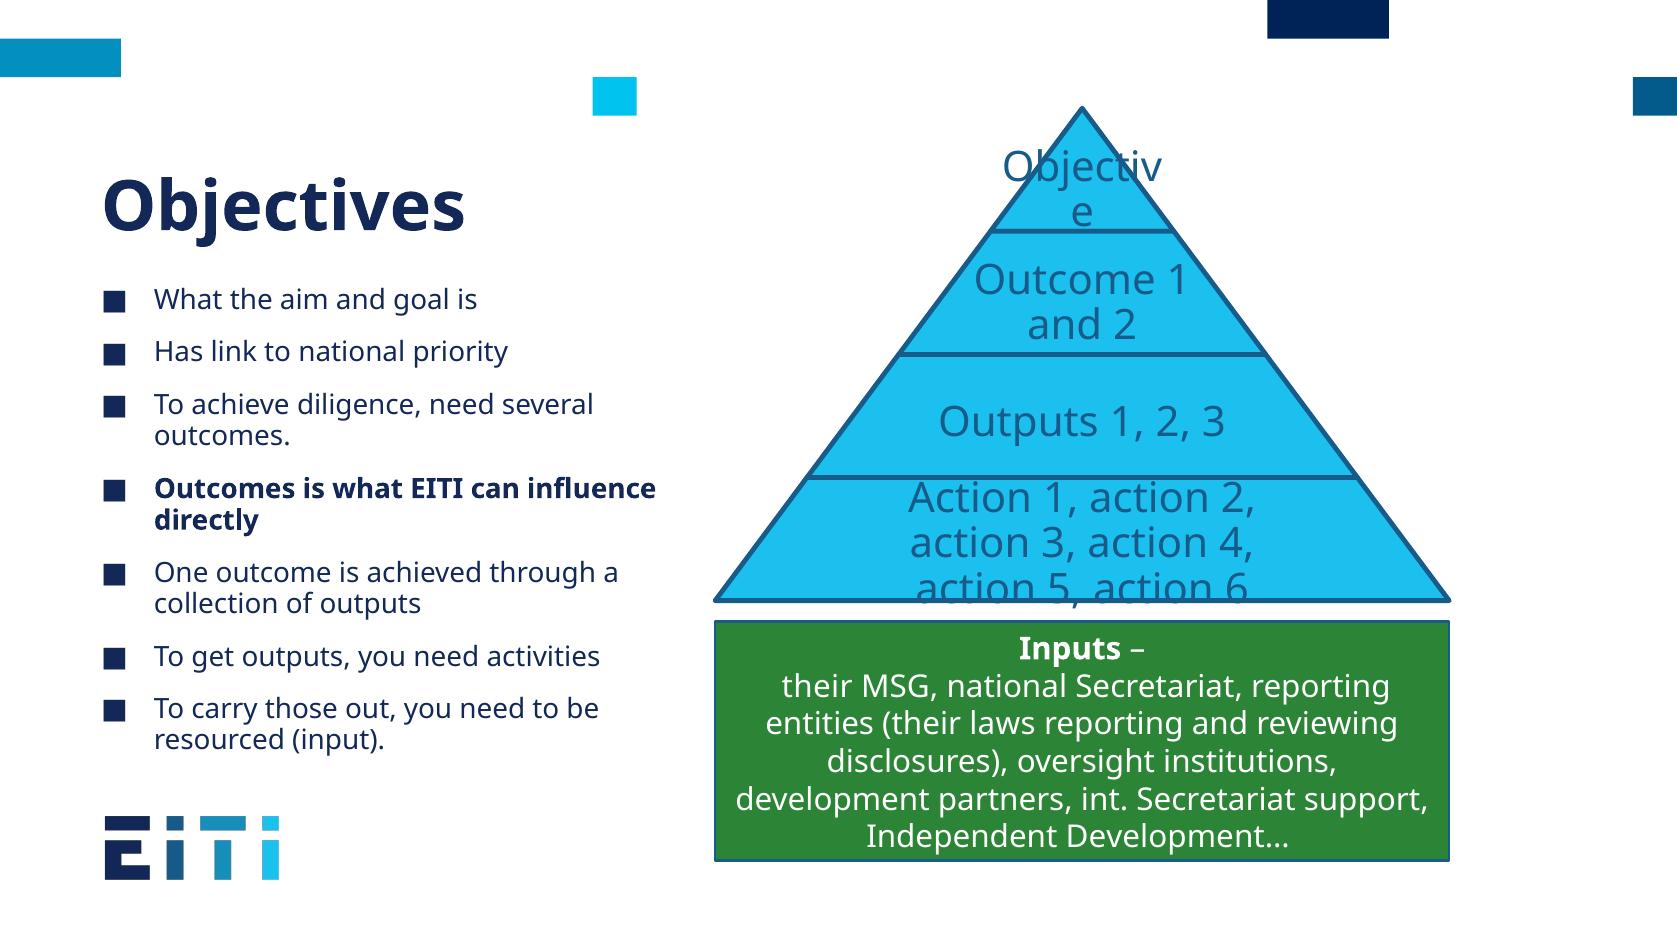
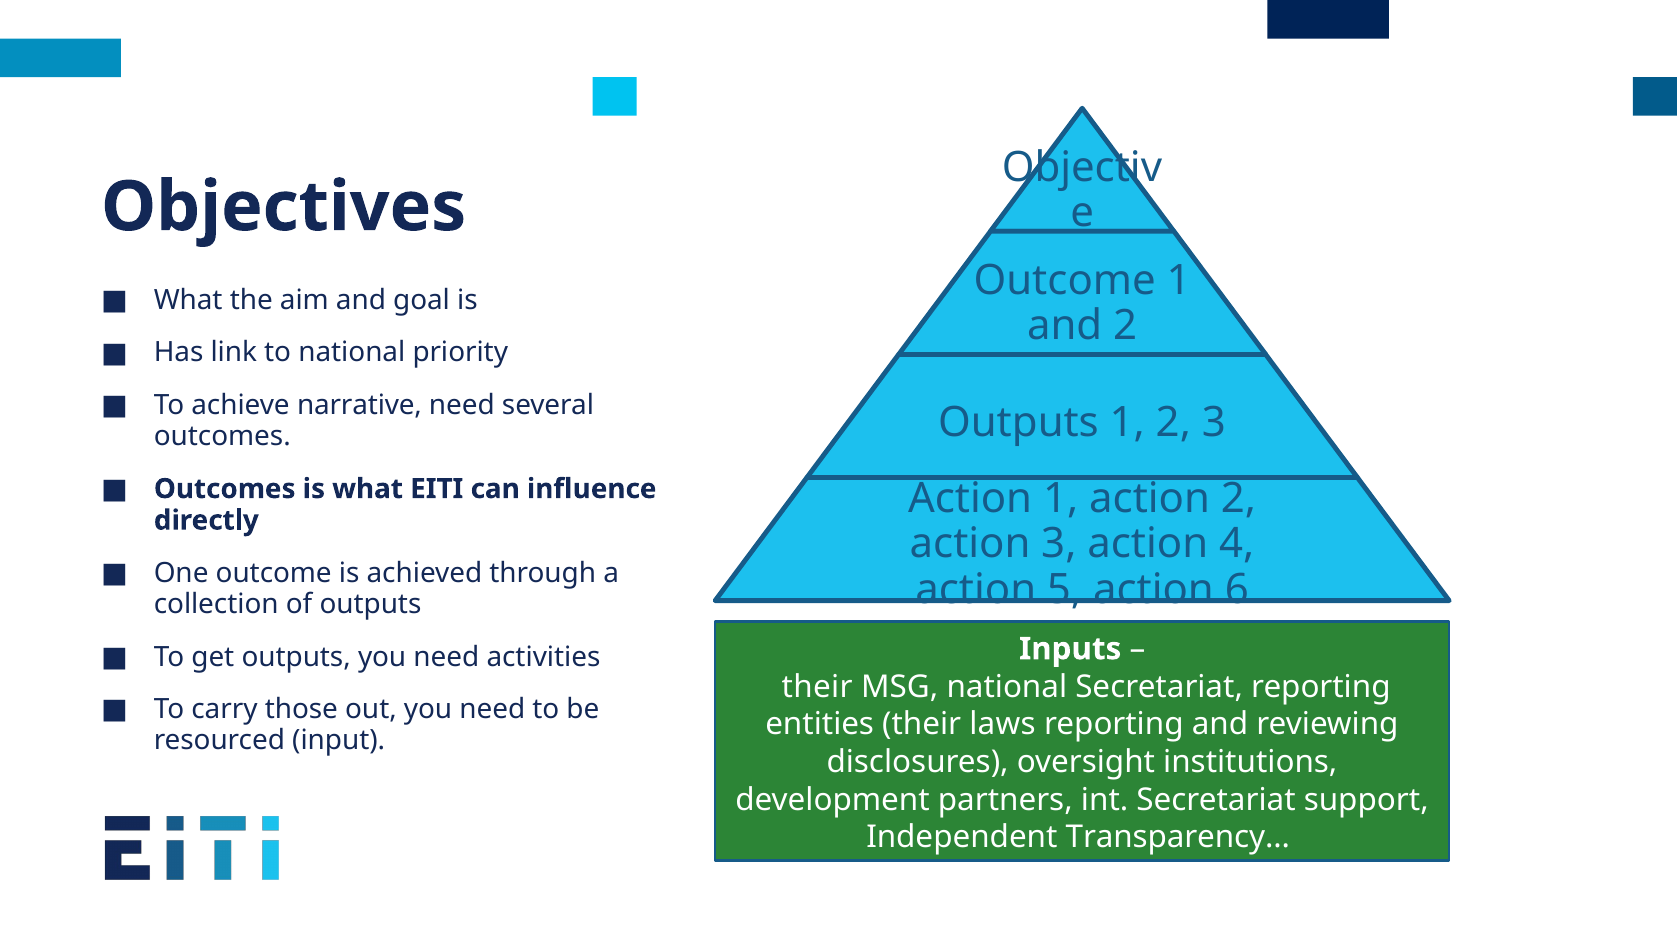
diligence: diligence -> narrative (359, 405)
Development…: Development… -> Transparency… (1178, 838)
